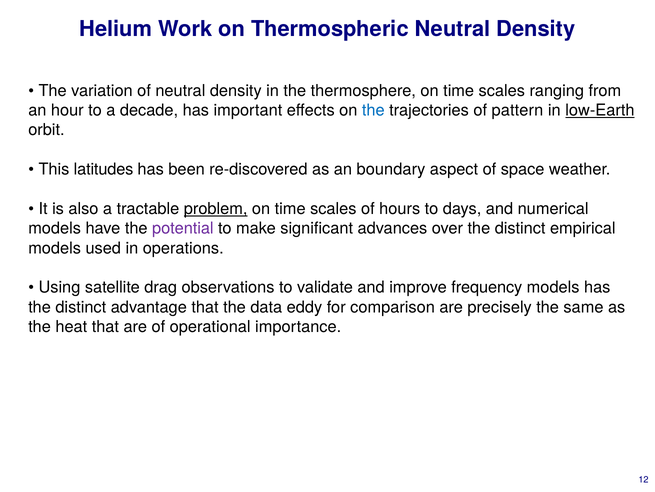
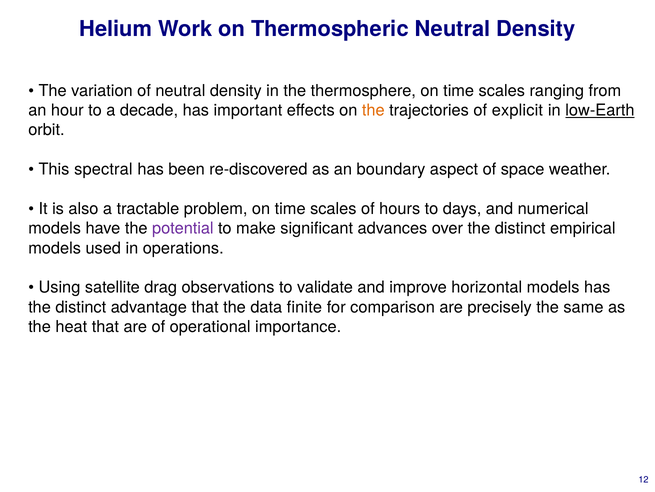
the colour: blue -> orange (373, 110)
pattern: pattern -> explicit (517, 110)
latitudes: latitudes -> spectral (103, 169)
problem underline: present -> none (216, 208)
frequency: frequency -> horizontal (487, 287)
eddy: eddy -> finite (304, 307)
